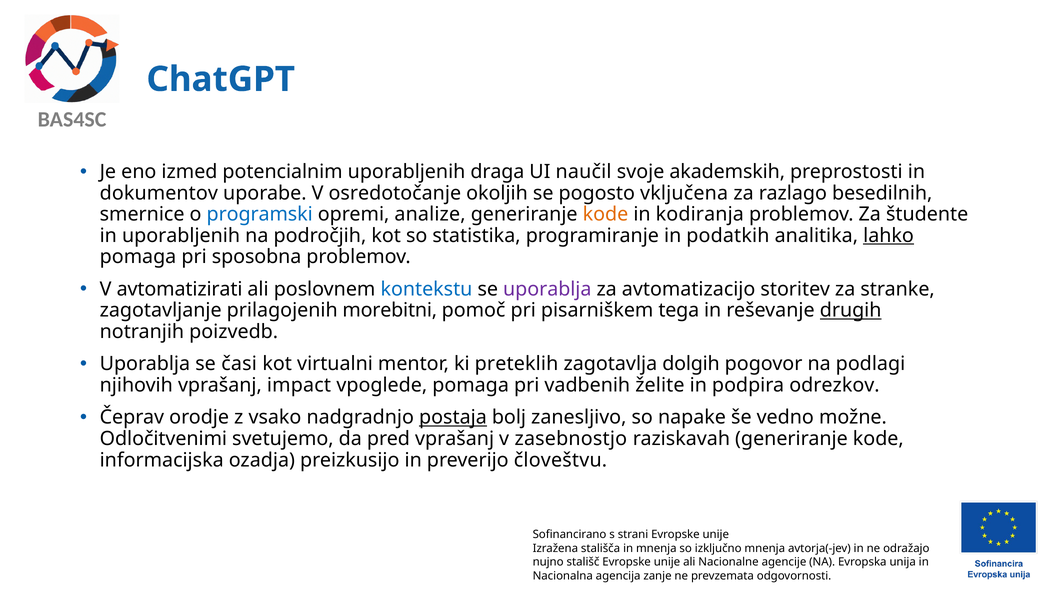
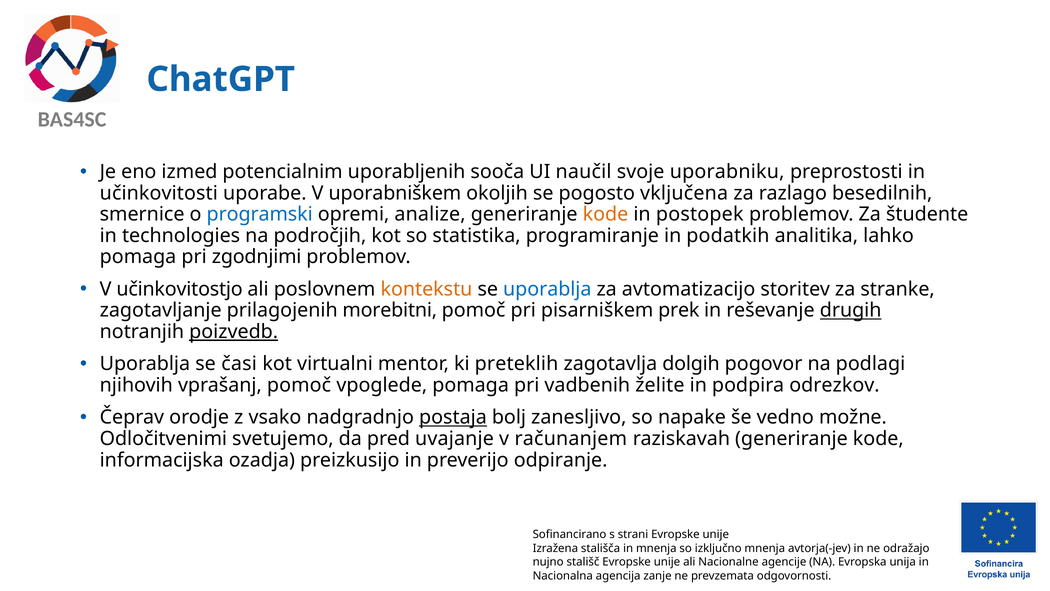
draga: draga -> sooča (497, 172)
akademskih: akademskih -> uporabniku (727, 172)
dokumentov: dokumentov -> učinkovitosti (159, 193)
osredotočanje: osredotočanje -> uporabniškem (395, 193)
kodiranja: kodiranja -> postopek (700, 214)
in uporabljenih: uporabljenih -> technologies (181, 235)
lahko underline: present -> none (889, 235)
sposobna: sposobna -> zgodnjimi (257, 257)
avtomatizirati: avtomatizirati -> učinkovitostjo (180, 289)
kontekstu colour: blue -> orange (426, 289)
uporablja colour: purple -> blue (547, 289)
tega: tega -> prek (679, 310)
poizvedb underline: none -> present (234, 332)
vprašanj impact: impact -> pomoč (299, 385)
pred vprašanj: vprašanj -> uvajanje (454, 438)
zasebnostjo: zasebnostjo -> računanjem (571, 438)
človeštvu: človeštvu -> odpiranje (561, 460)
